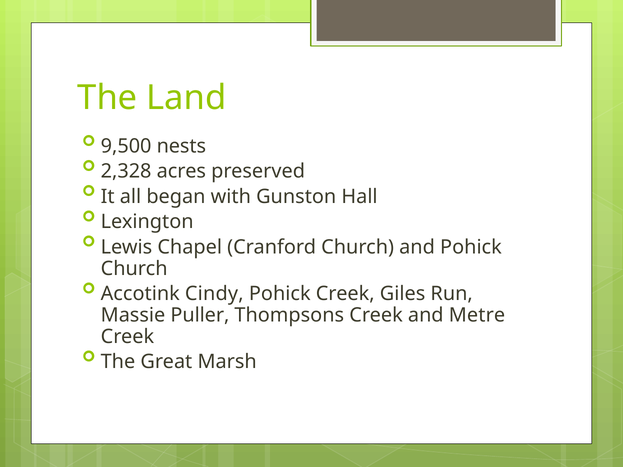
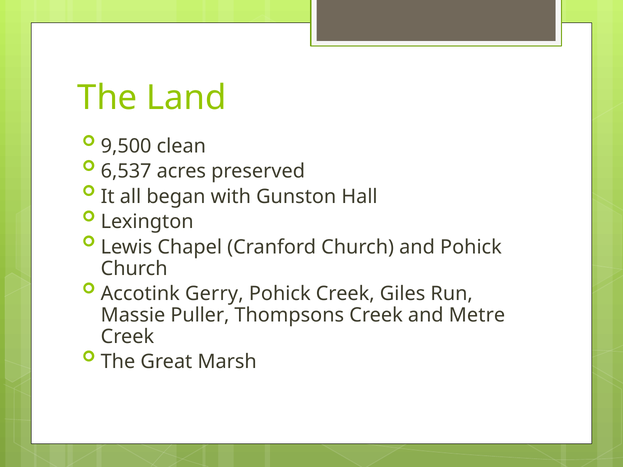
nests: nests -> clean (181, 146)
2,328: 2,328 -> 6,537 (126, 171)
Cindy: Cindy -> Gerry (214, 294)
